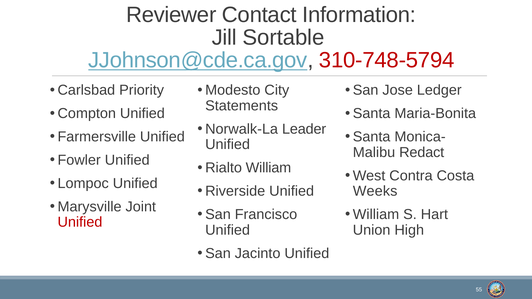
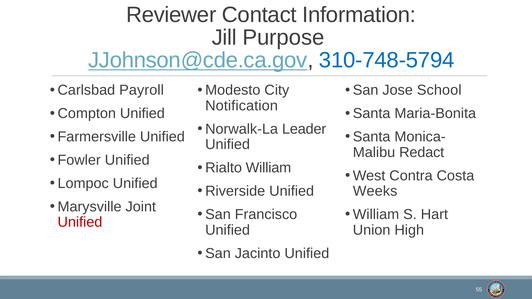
Sortable: Sortable -> Purpose (283, 38)
310-748-5794 colour: red -> blue (387, 60)
Priority: Priority -> Payroll (142, 90)
Ledger: Ledger -> School (439, 90)
Statements: Statements -> Notification (242, 106)
